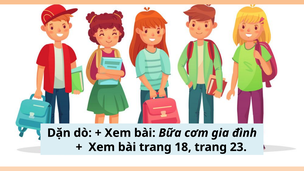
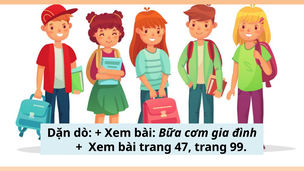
18: 18 -> 47 (183, 147)
23: 23 -> 99 (238, 147)
